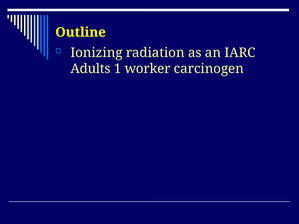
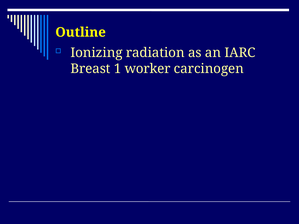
Adults: Adults -> Breast (90, 69)
